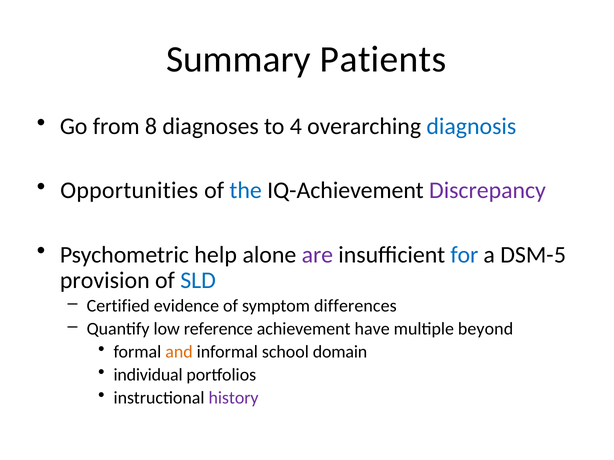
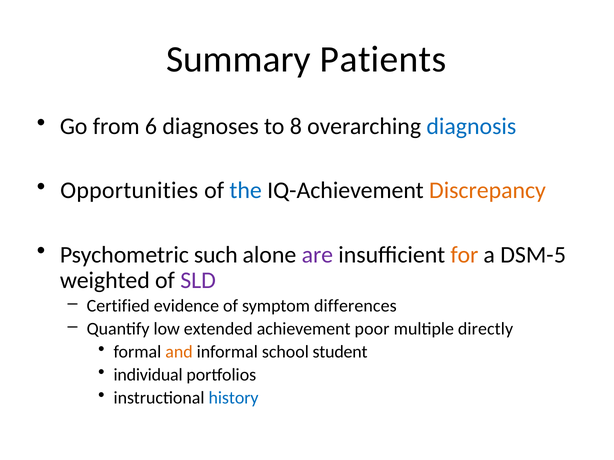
8: 8 -> 6 (151, 127)
4: 4 -> 8 (296, 127)
Discrepancy colour: purple -> orange (487, 191)
help: help -> such (216, 255)
for colour: blue -> orange (464, 255)
provision: provision -> weighted (105, 281)
SLD colour: blue -> purple (198, 281)
reference: reference -> extended (218, 329)
have: have -> poor (372, 329)
beyond: beyond -> directly (486, 329)
domain: domain -> student (340, 352)
history colour: purple -> blue (234, 398)
